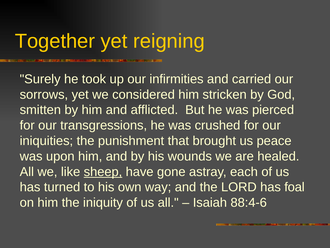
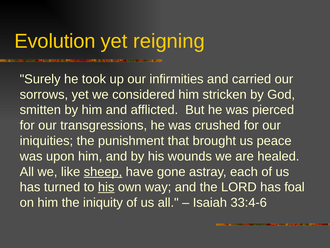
Together: Together -> Evolution (55, 41)
his underline: none -> present (106, 187)
88:4-6: 88:4-6 -> 33:4-6 (249, 202)
